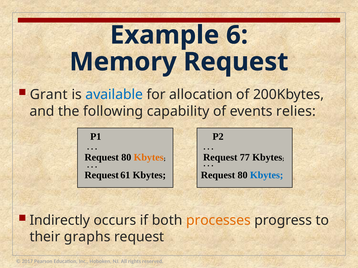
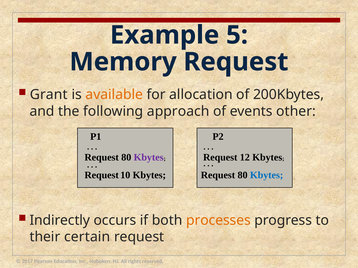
6: 6 -> 5 (237, 35)
available colour: blue -> orange (114, 95)
capability: capability -> approach (178, 111)
relies: relies -> other (296, 111)
Kbytes colour: orange -> purple (149, 158)
77: 77 -> 12 (245, 158)
61: 61 -> 10 (125, 176)
graphs: graphs -> certain (87, 237)
